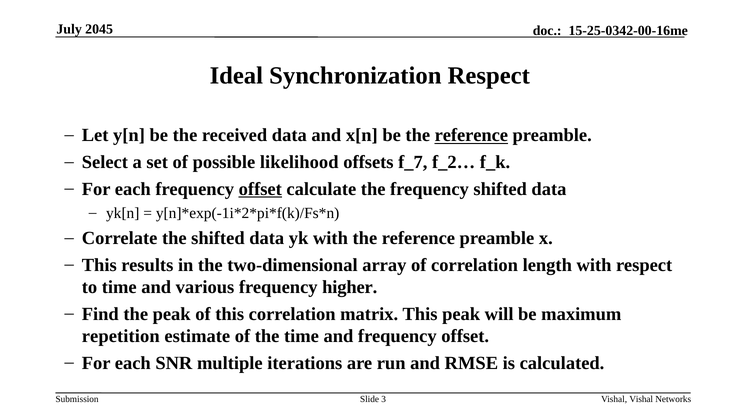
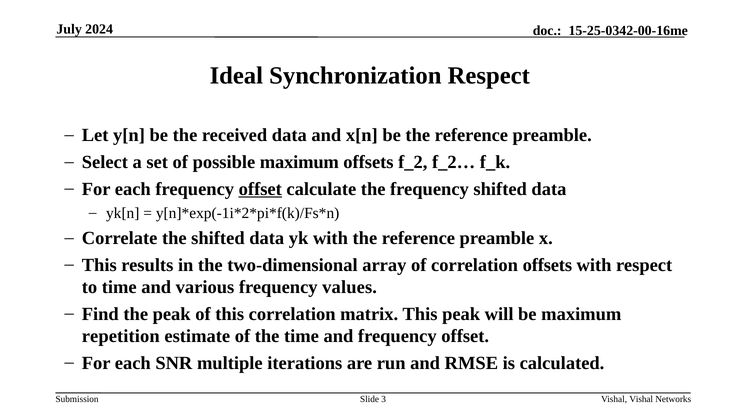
2045: 2045 -> 2024 (99, 29)
reference underline: present -> none (471, 135)
possible likelihood: likelihood -> maximum (299, 162)
f_7: f_7 -> f_2 (413, 162)
correlation length: length -> offsets (547, 265)
higher: higher -> values (350, 287)
